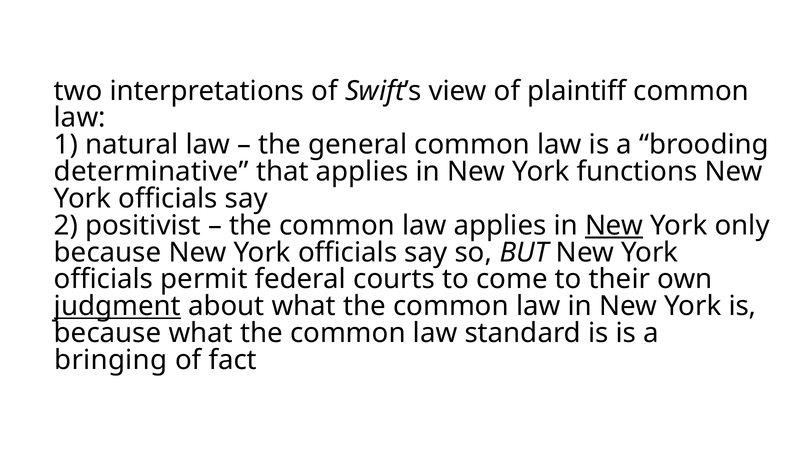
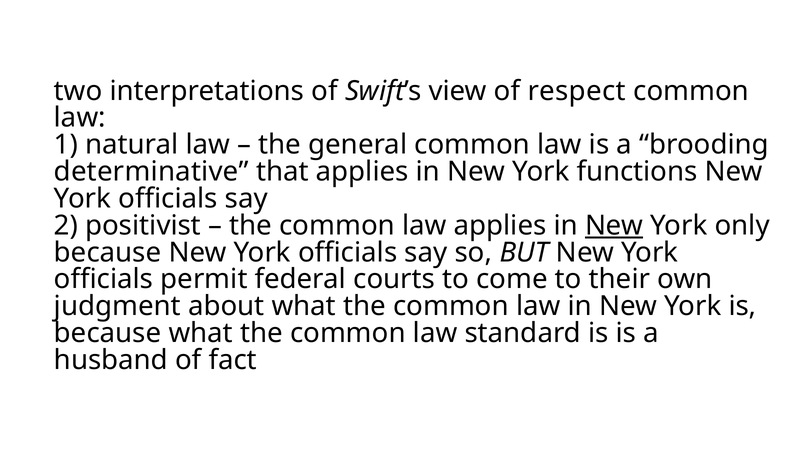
plaintiff: plaintiff -> respect (577, 91)
judgment underline: present -> none (117, 307)
bringing: bringing -> husband (111, 360)
